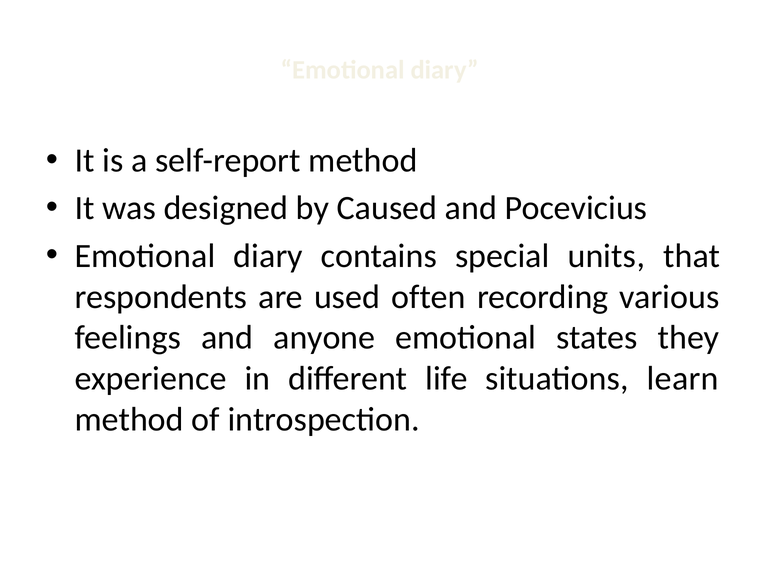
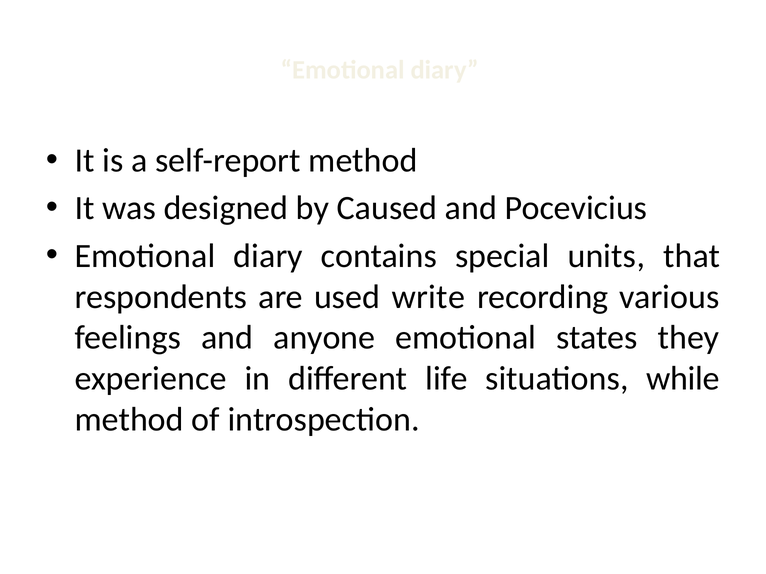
often: often -> write (428, 297)
learn: learn -> while (683, 379)
